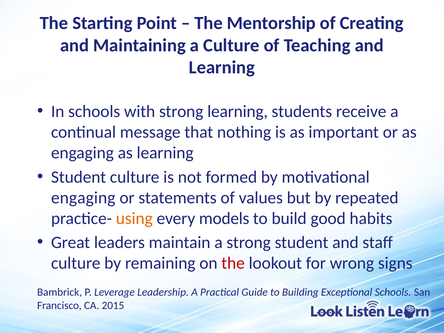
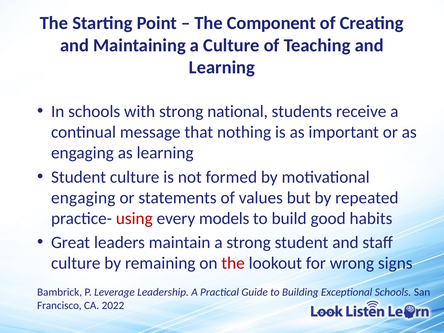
Mentorship: Mentorship -> Component (271, 23)
strong learning: learning -> national (238, 112)
using colour: orange -> red (134, 218)
2015: 2015 -> 2022 (113, 306)
